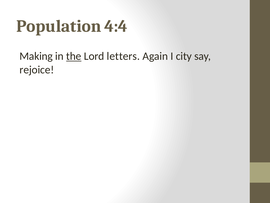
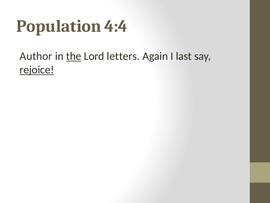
Making: Making -> Author (36, 56)
city: city -> last (184, 56)
rejoice underline: none -> present (37, 70)
